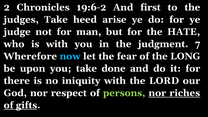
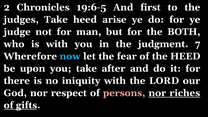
19:6-2: 19:6-2 -> 19:6-5 (91, 7)
HATE: HATE -> BOTH (184, 32)
the LONG: LONG -> HEED (185, 56)
done: done -> after (113, 68)
persons colour: light green -> pink (124, 93)
